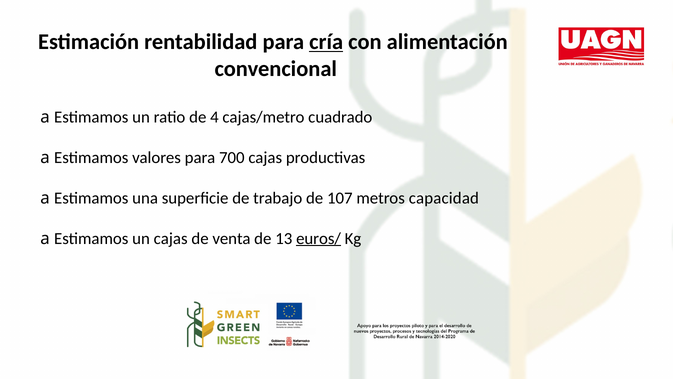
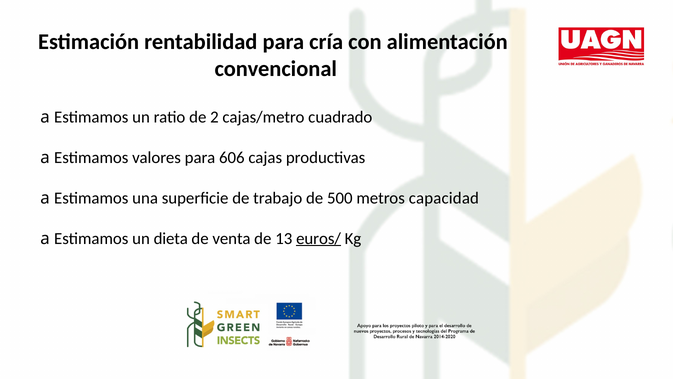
cría underline: present -> none (326, 42)
4: 4 -> 2 (214, 117)
700: 700 -> 606 (232, 157)
107: 107 -> 500 (340, 198)
un cajas: cajas -> dieta (171, 238)
